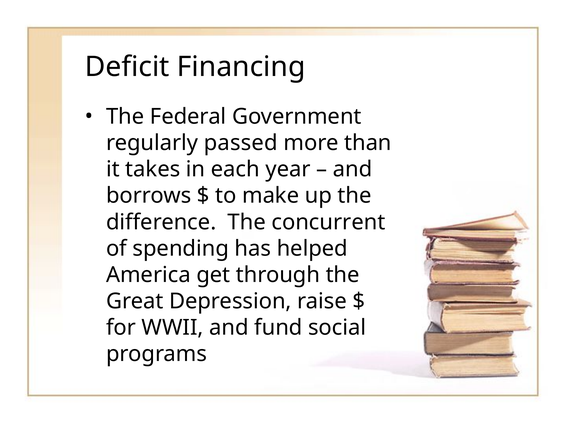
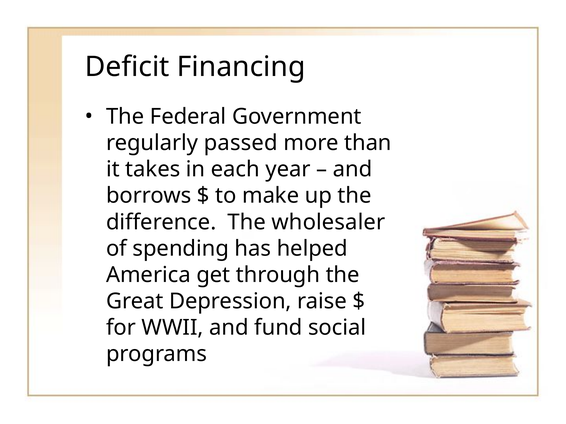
concurrent: concurrent -> wholesaler (328, 222)
